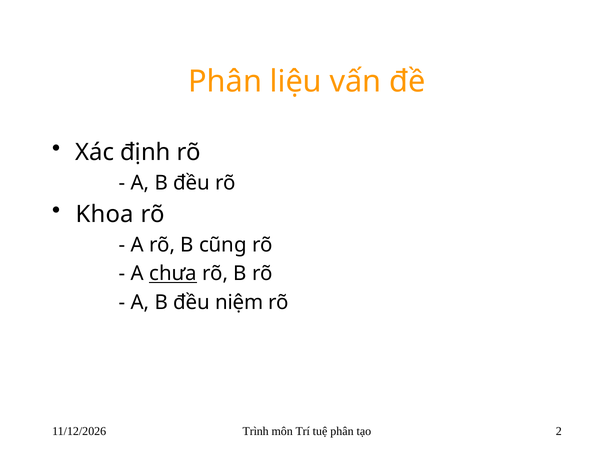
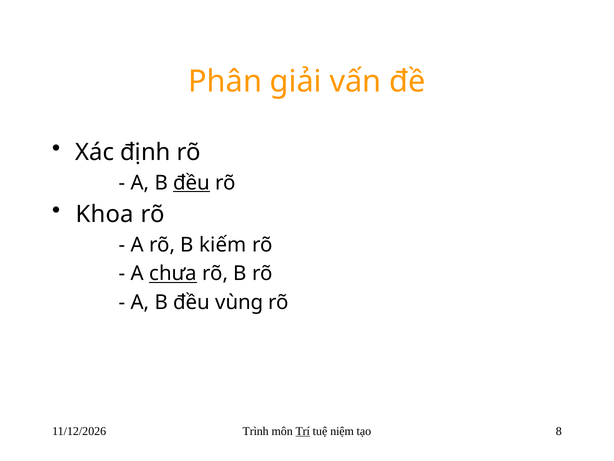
liệu: liệu -> giải (296, 81)
đều underline: none -> present (192, 183)
cũng: cũng -> kiếm (223, 245)
niệm: niệm -> vùng (239, 302)
Trí underline: none -> present (303, 431)
tuệ phân: phân -> niệm (342, 431)
2: 2 -> 8 (559, 431)
